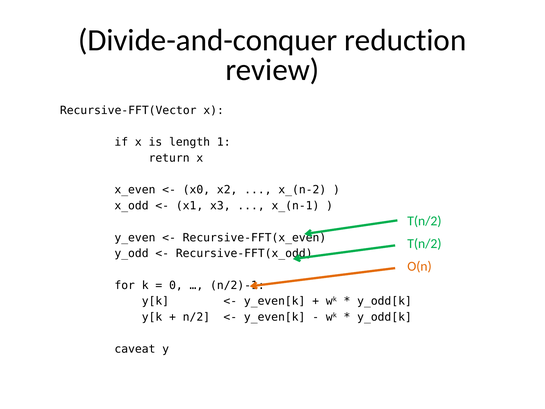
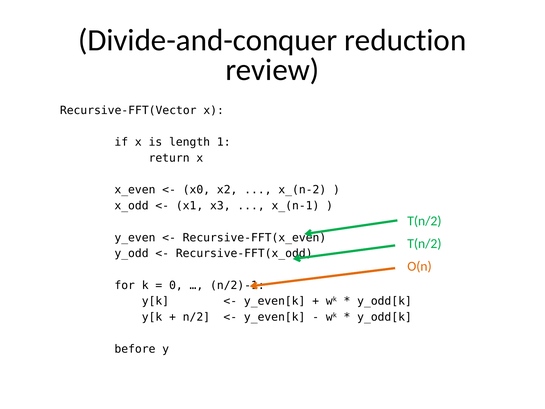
caveat: caveat -> before (135, 349)
